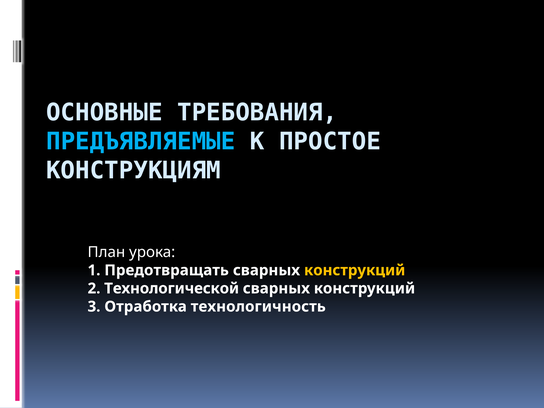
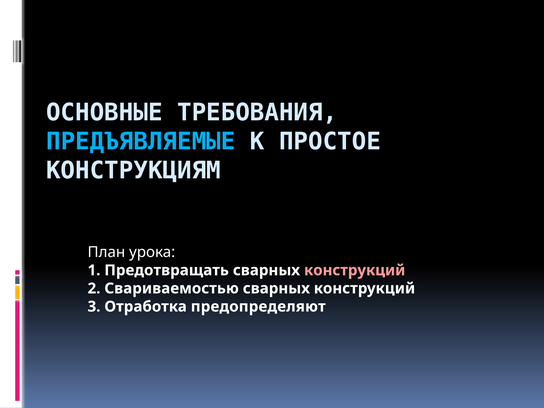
конструкций colour: yellow -> pink (355, 270)
Технологической: Технологической -> Свариваемостью (172, 288)
технологичность: технологичность -> предопределяют (258, 307)
